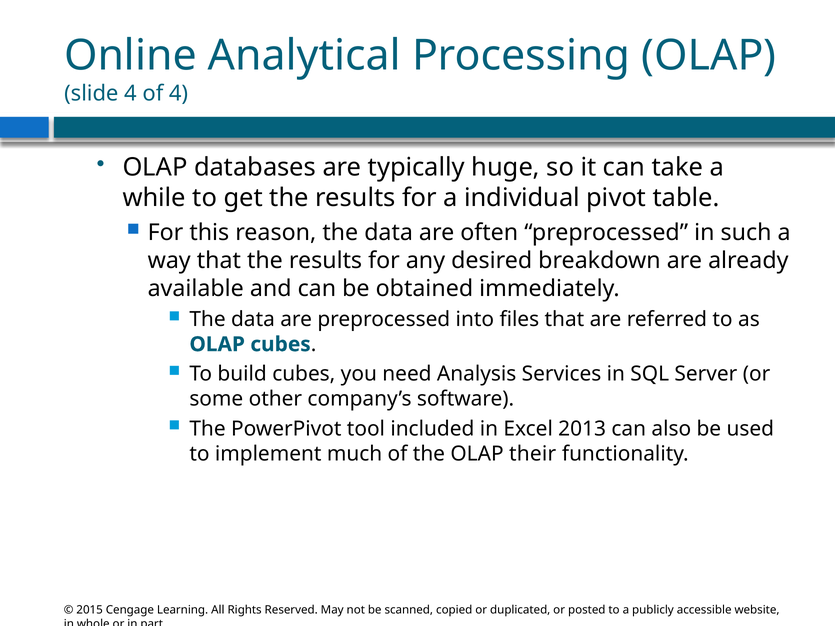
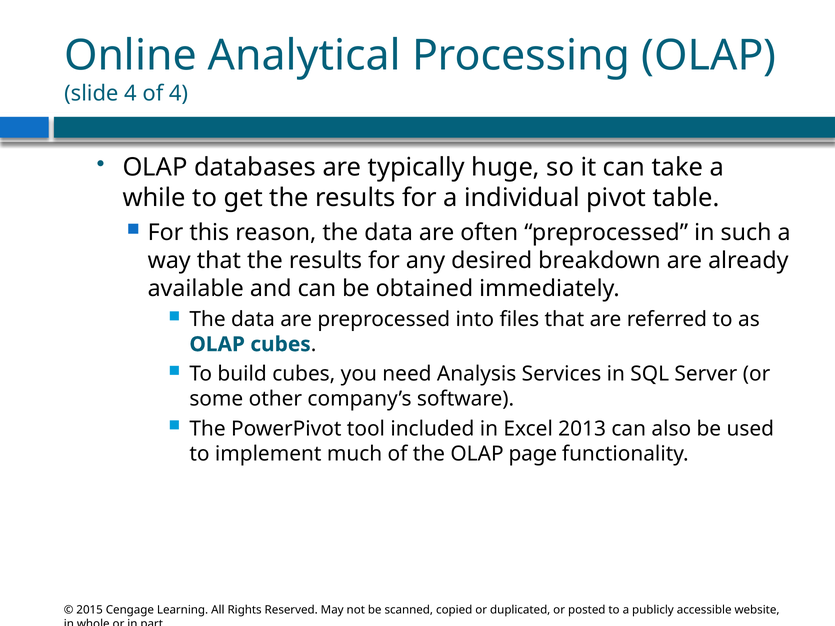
their: their -> page (533, 454)
